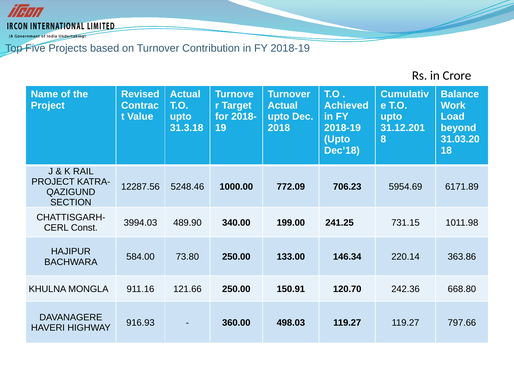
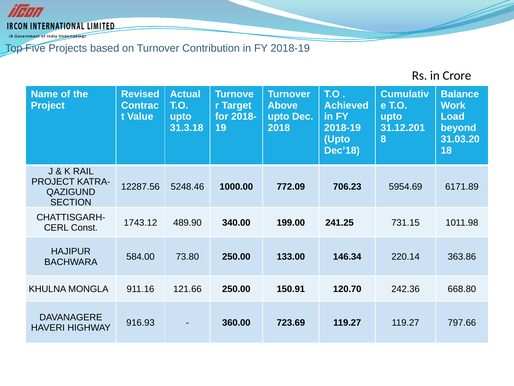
Actual: Actual -> Above (283, 105)
3994.03: 3994.03 -> 1743.12 (140, 222)
498.03: 498.03 -> 723.69 (291, 322)
